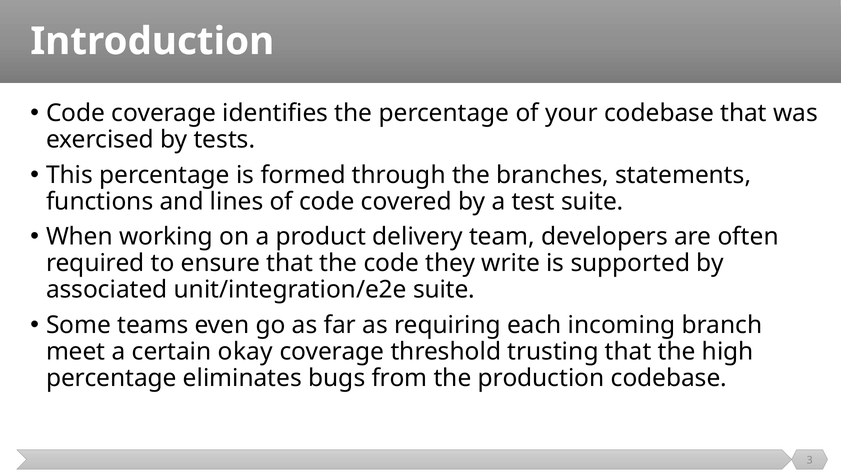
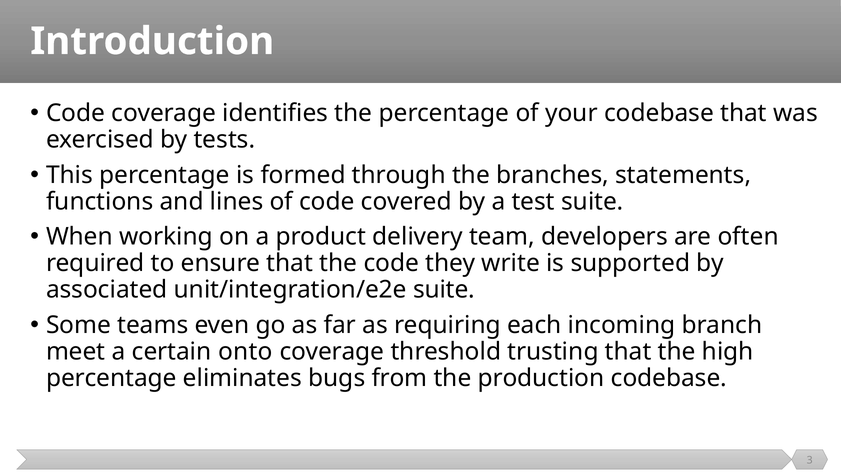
okay: okay -> onto (245, 352)
